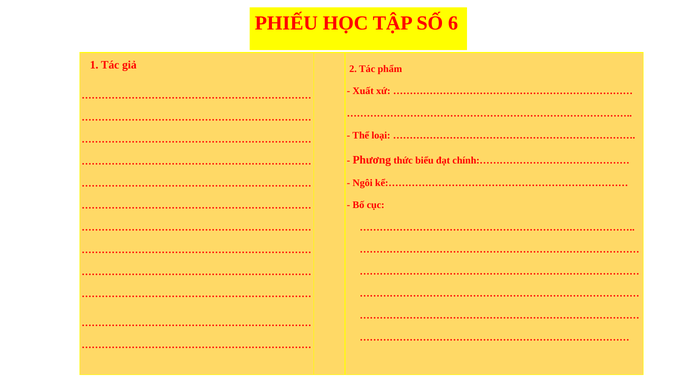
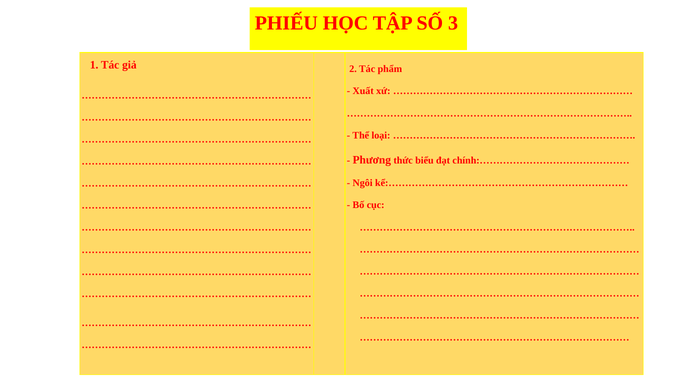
6: 6 -> 3 (453, 23)
